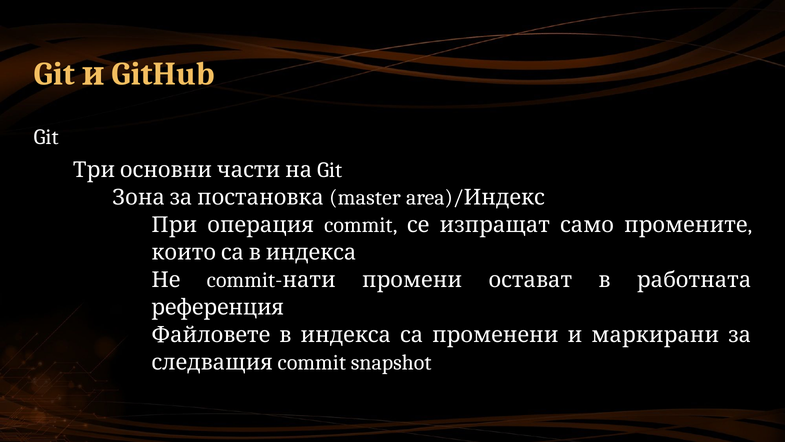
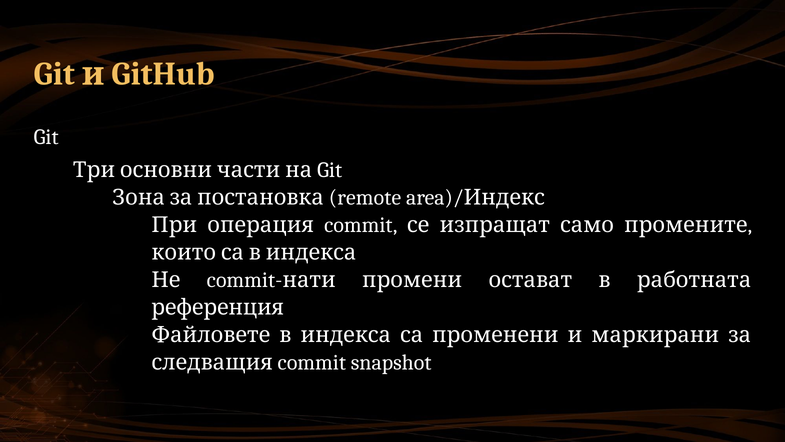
master: master -> remote (365, 197)
